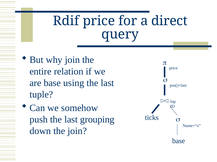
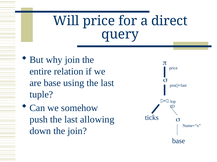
Rdif: Rdif -> Will (66, 21)
grouping: grouping -> allowing (97, 120)
